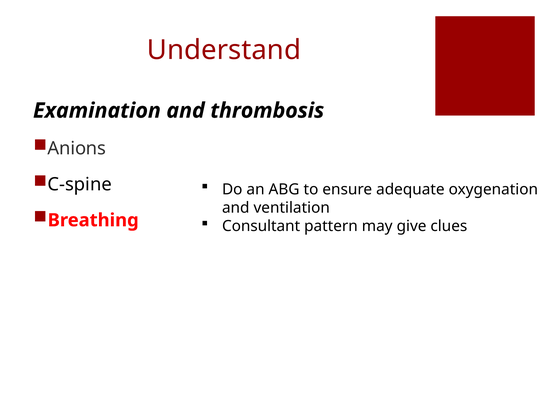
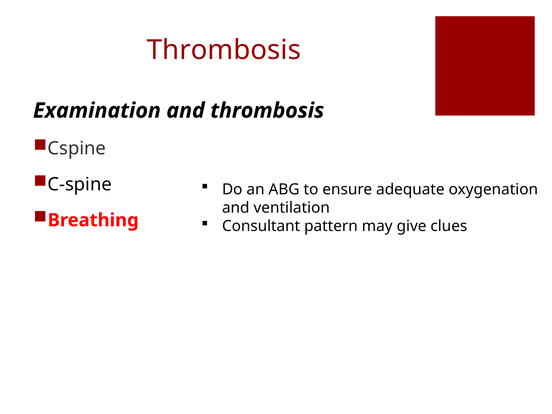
Understand: Understand -> Thrombosis (224, 50)
Anions: Anions -> Cspine (77, 148)
